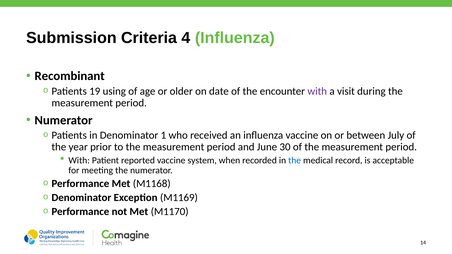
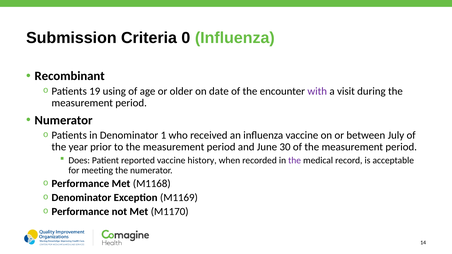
4: 4 -> 0 (186, 38)
With: With -> Does (79, 160)
system: system -> history (202, 160)
the colour: blue -> purple (295, 160)
